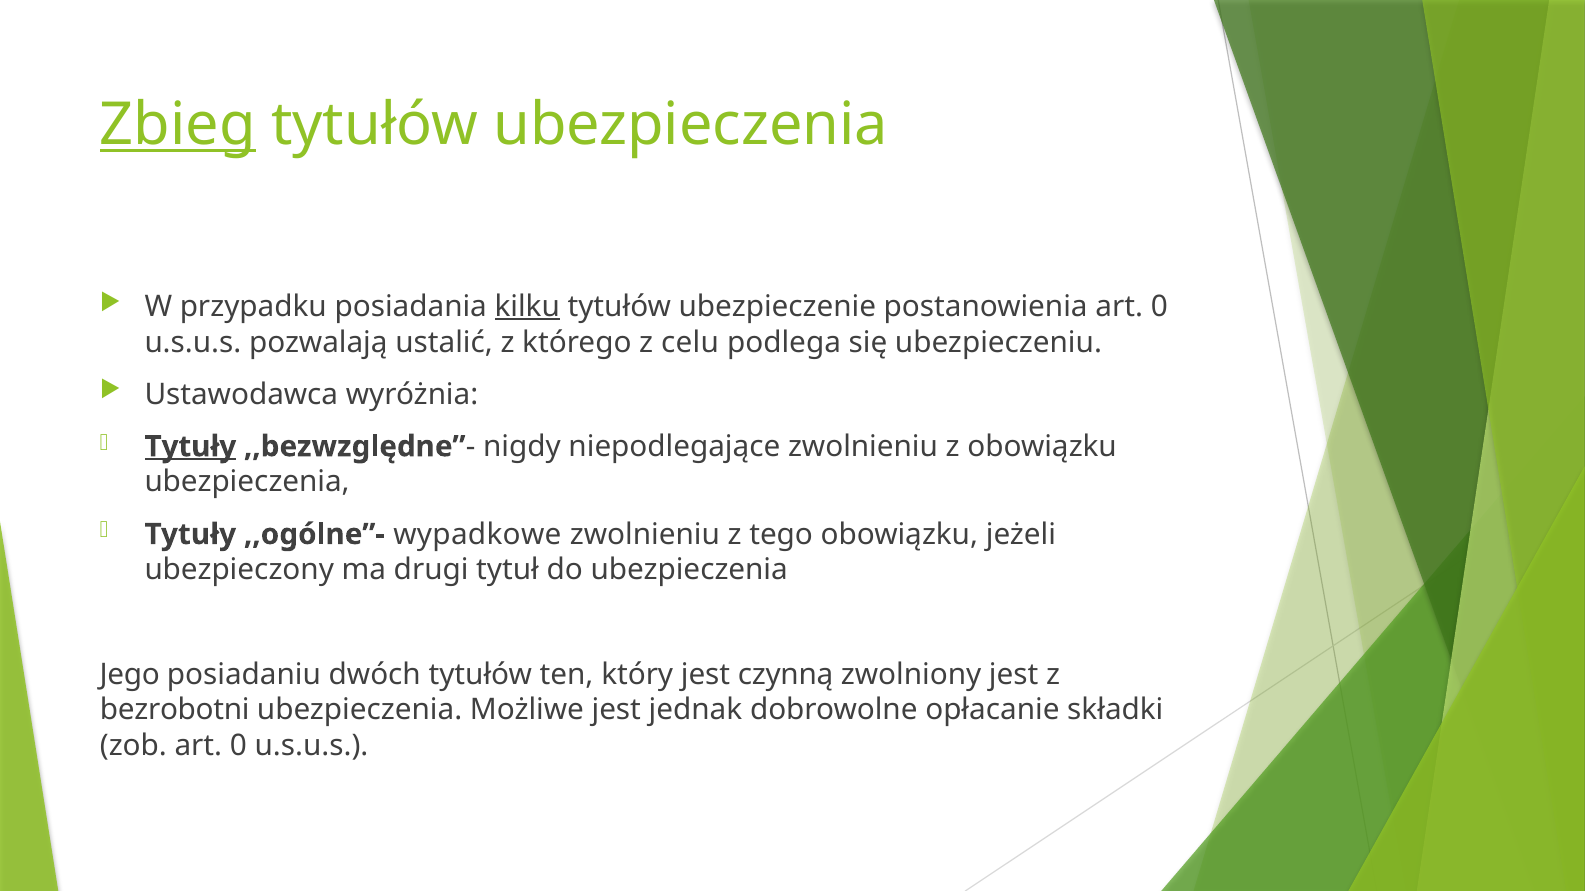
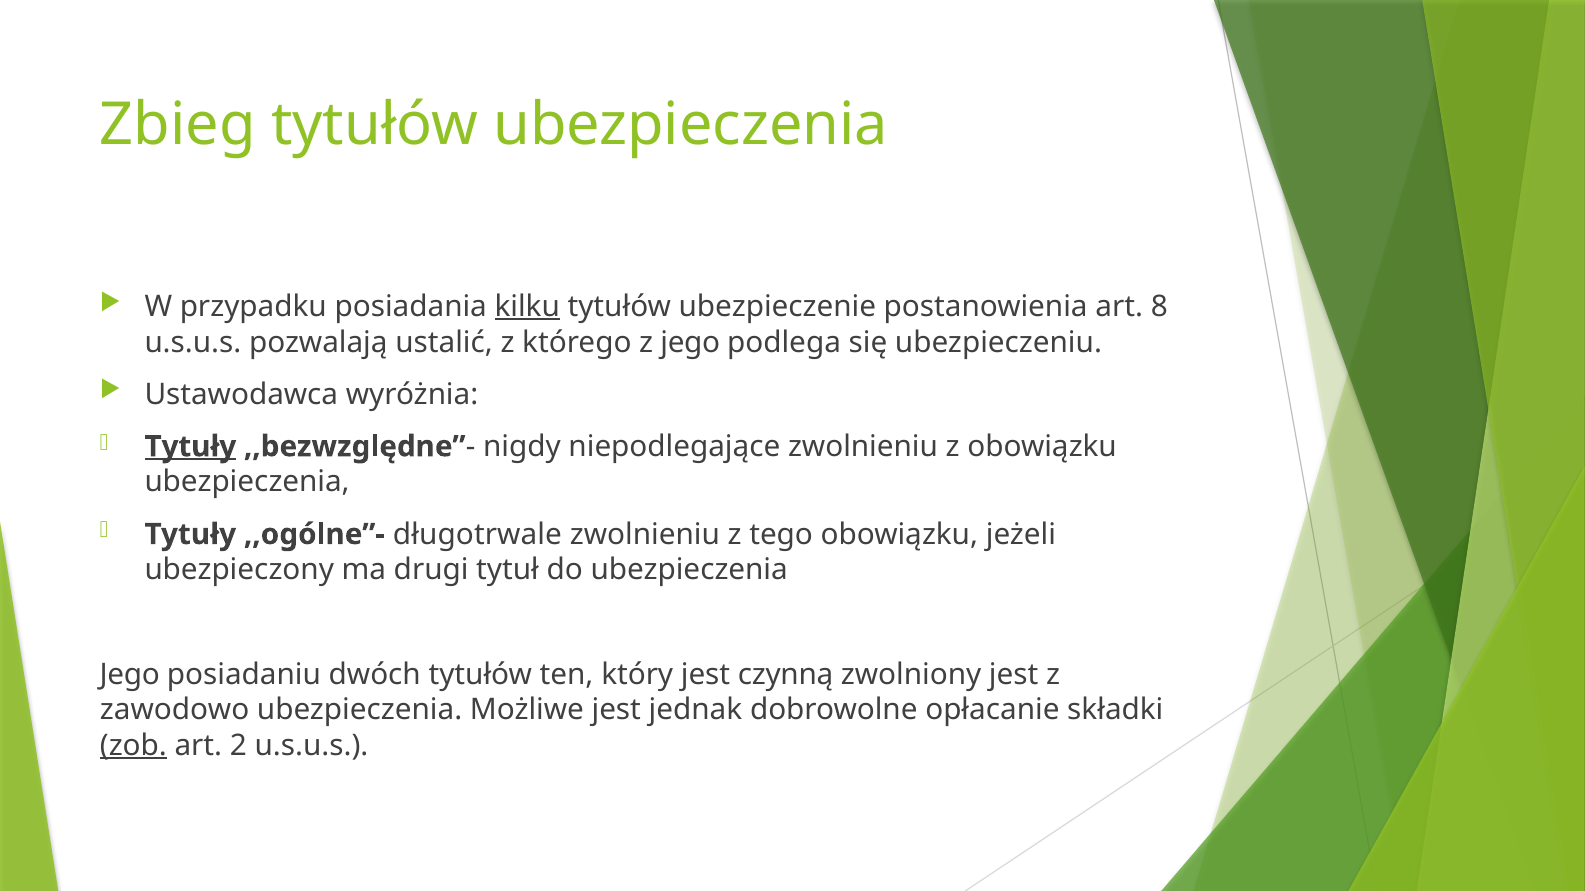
Zbieg underline: present -> none (178, 125)
postanowienia art 0: 0 -> 8 (1159, 307)
z celu: celu -> jego (690, 342)
wypadkowe: wypadkowe -> długotrwale (477, 535)
bezrobotni: bezrobotni -> zawodowo (175, 710)
zob underline: none -> present (133, 746)
0: 0 -> 2 (238, 746)
